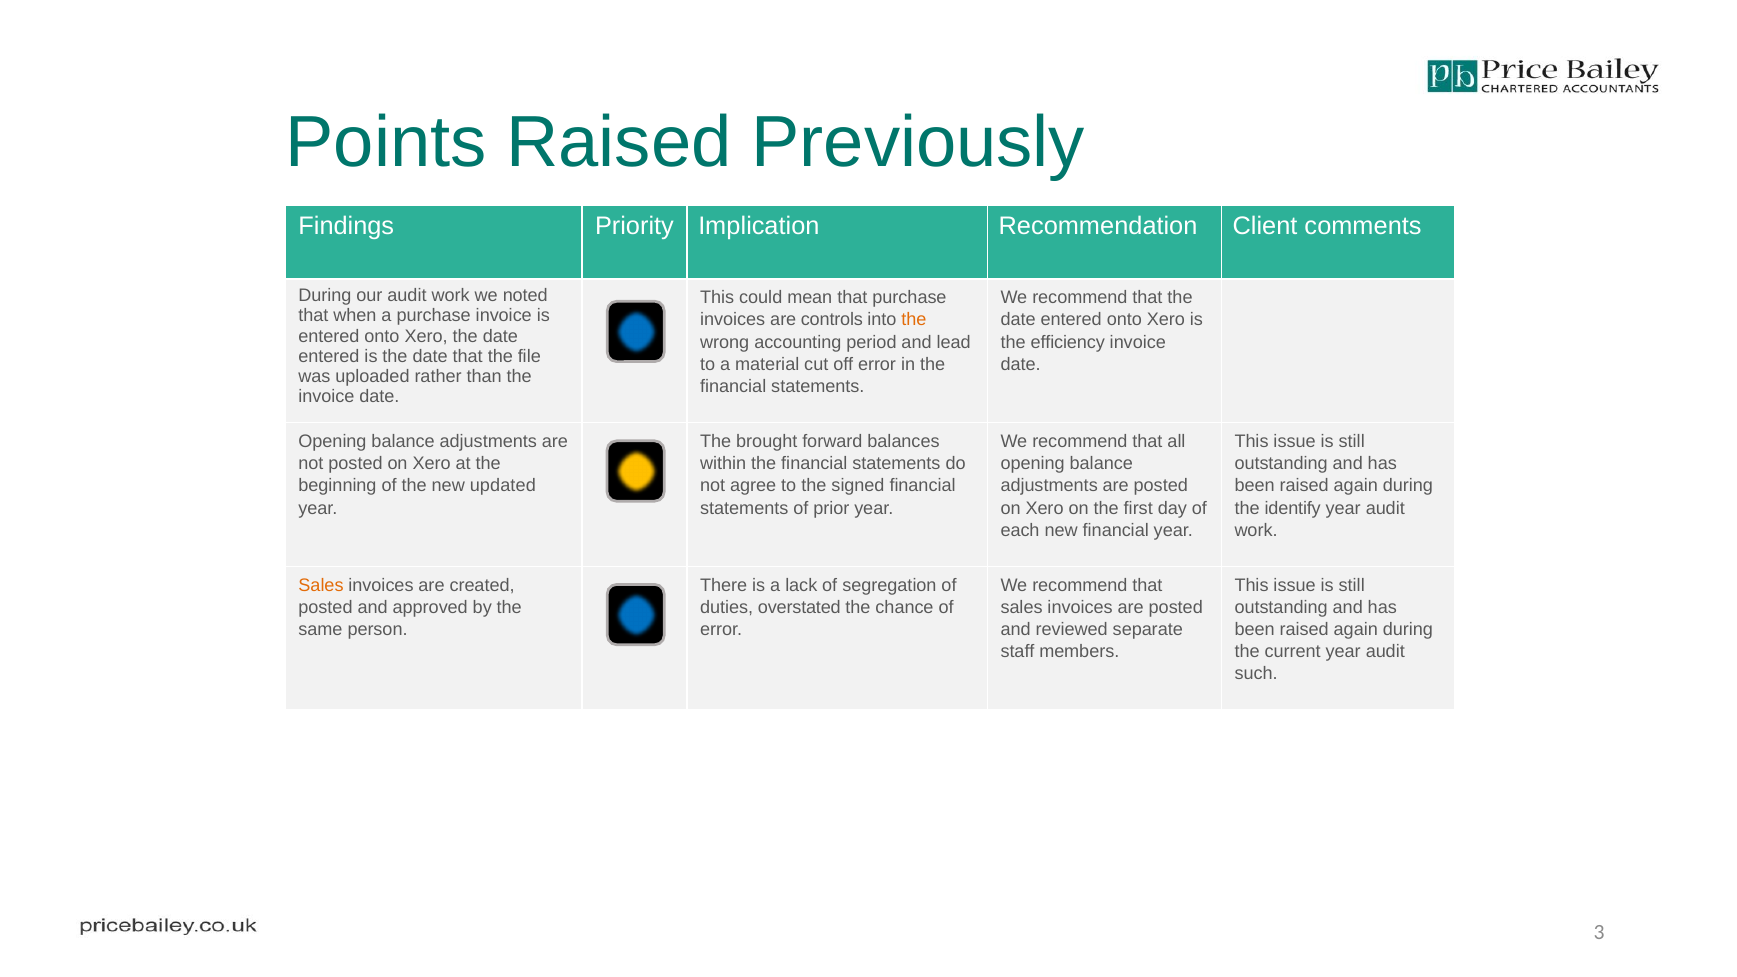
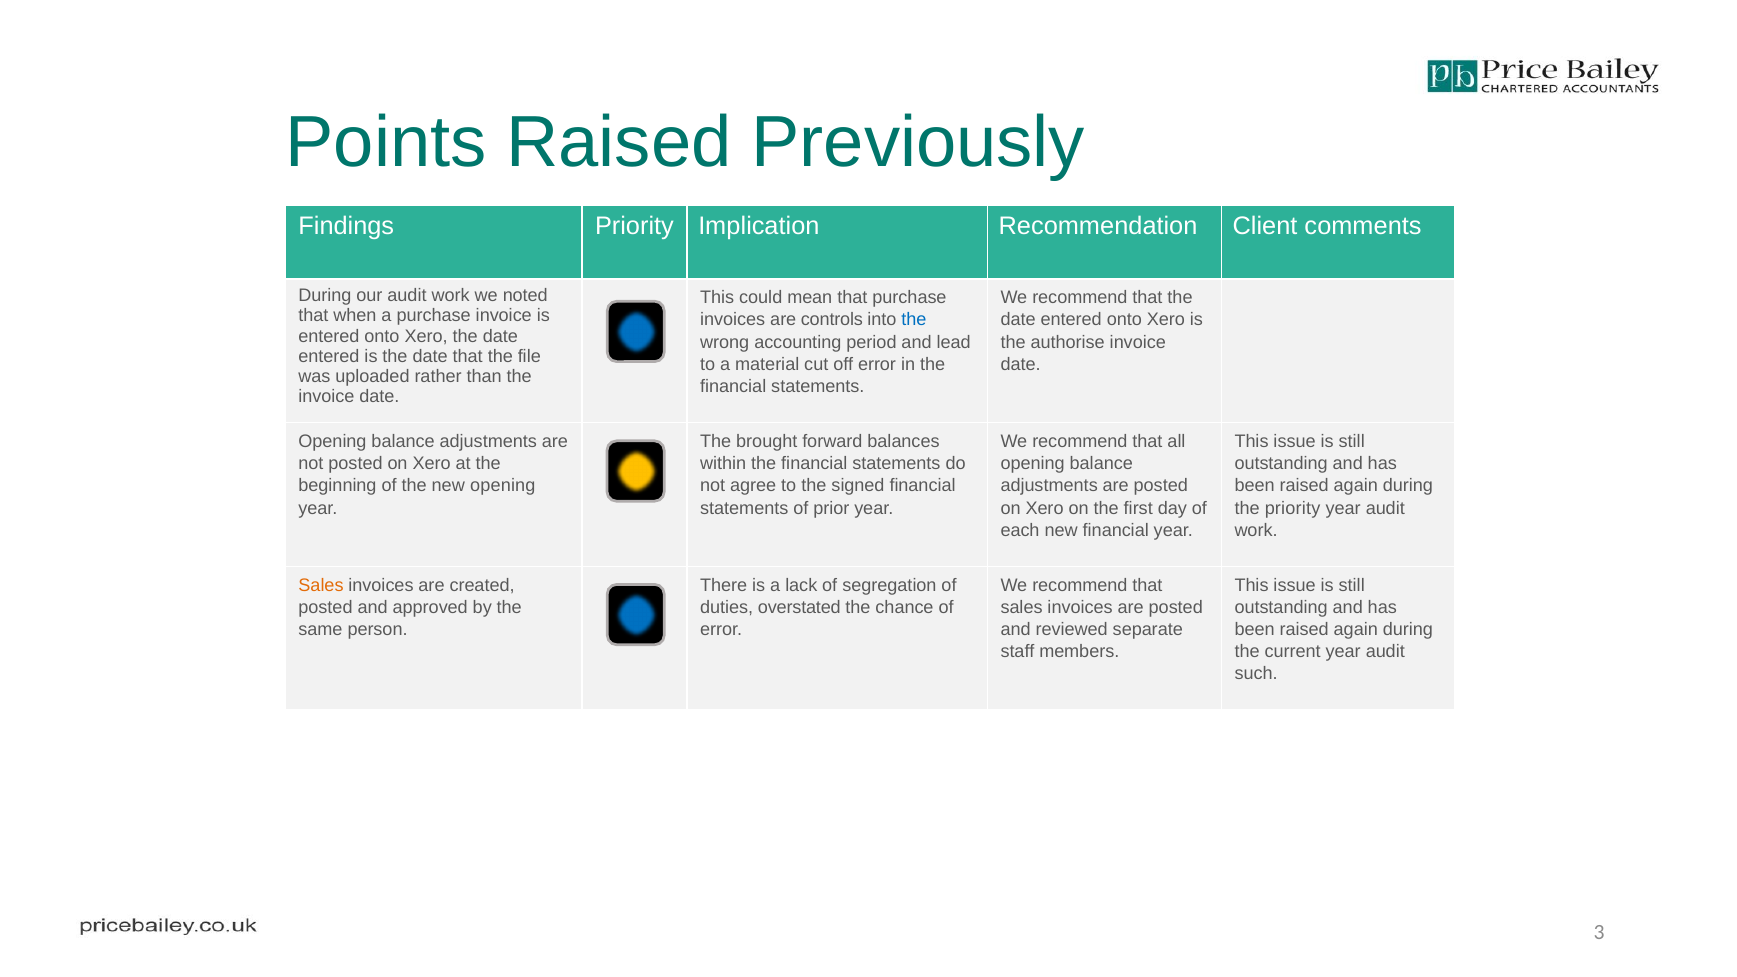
the colour: orange -> blue (914, 320)
efficiency: efficiency -> authorise (1068, 342)
new updated: updated -> opening (503, 486)
the identify: identify -> priority (1293, 508)
